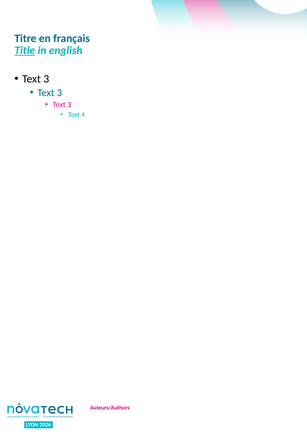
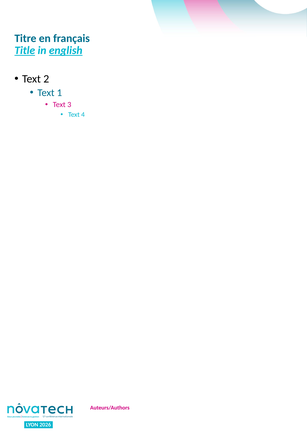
english underline: none -> present (66, 51)
3: 3 -> 2 (46, 79)
3: 3 -> 1 (59, 93)
